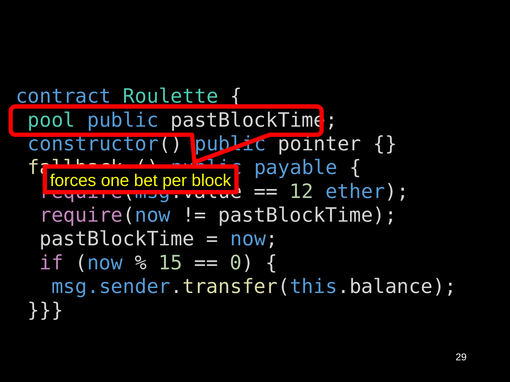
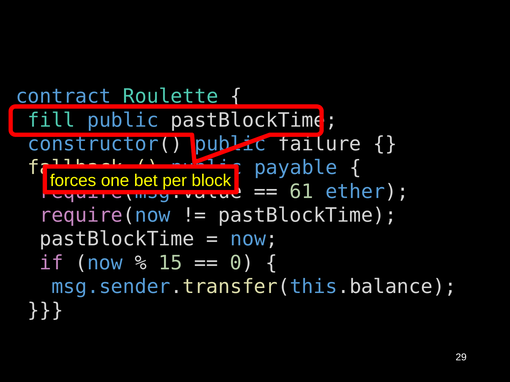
pool: pool -> fill (51, 120)
pointer: pointer -> failure (320, 144)
12: 12 -> 61 (302, 192)
